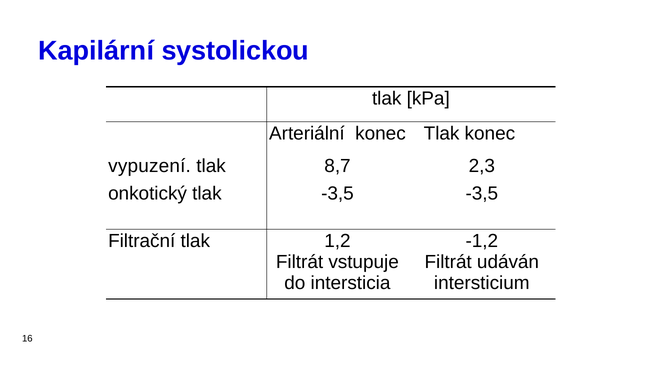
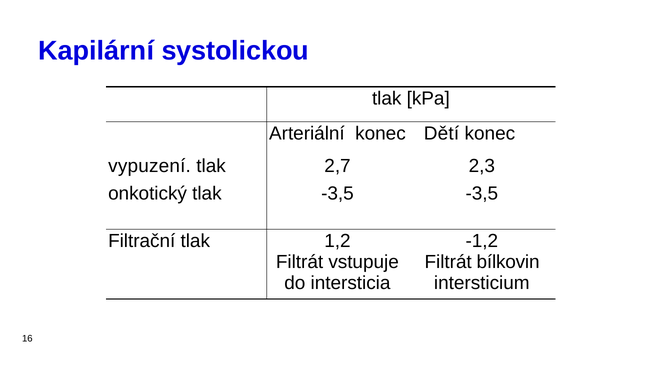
konec Tlak: Tlak -> Dětí (441, 134)
8,7: 8,7 -> 2,7 (338, 166)
udáván: udáván -> bílkovin (508, 262)
